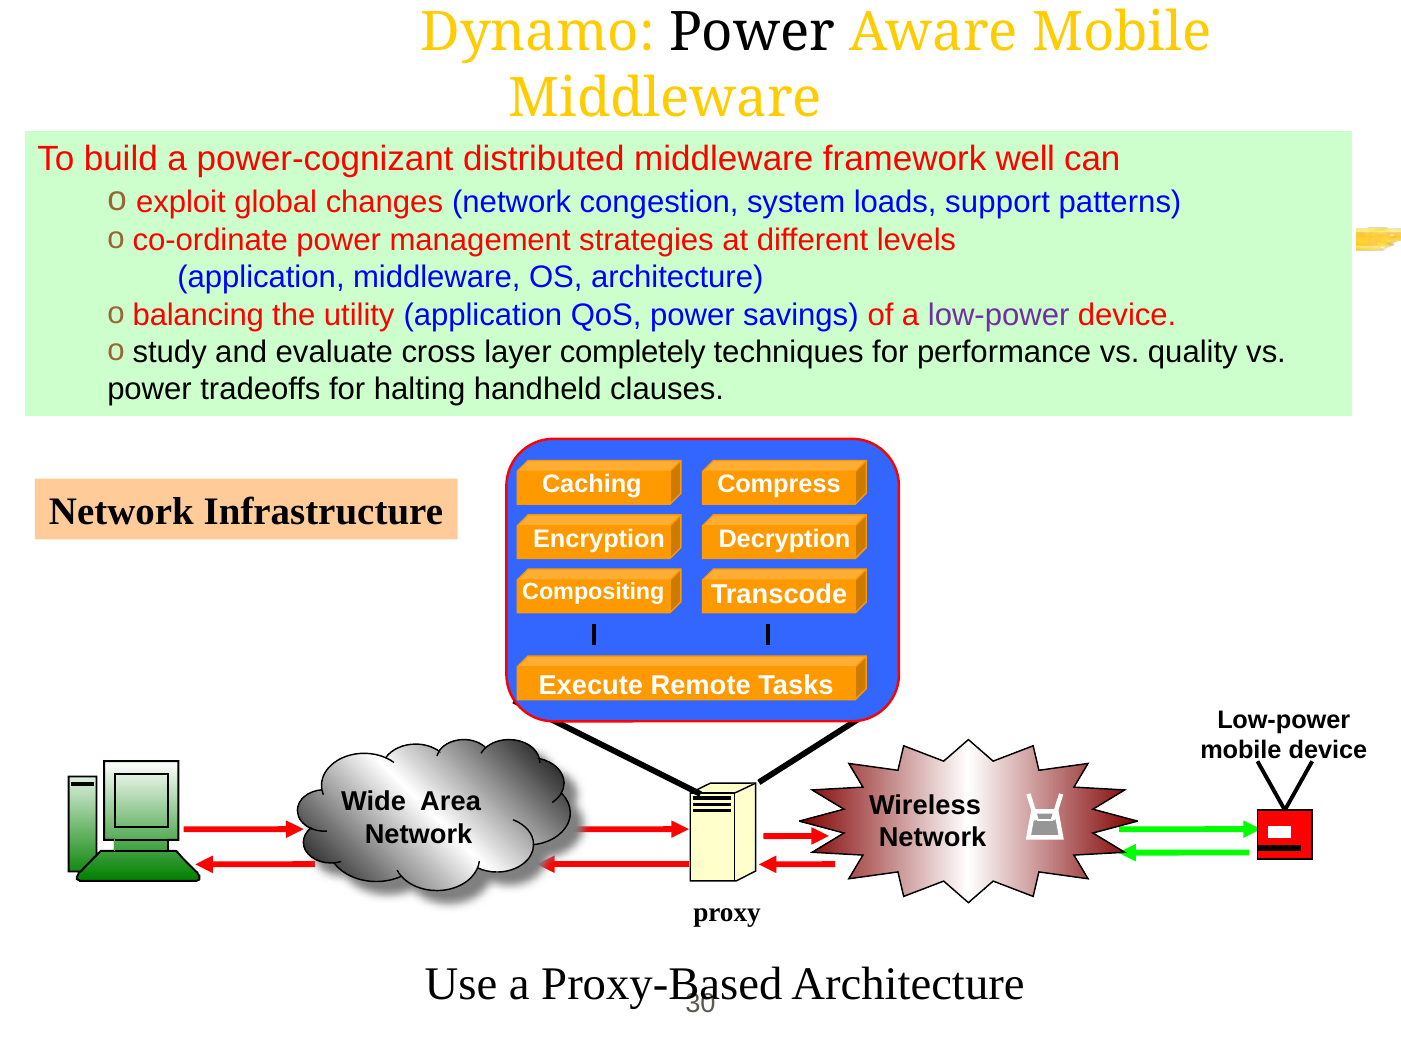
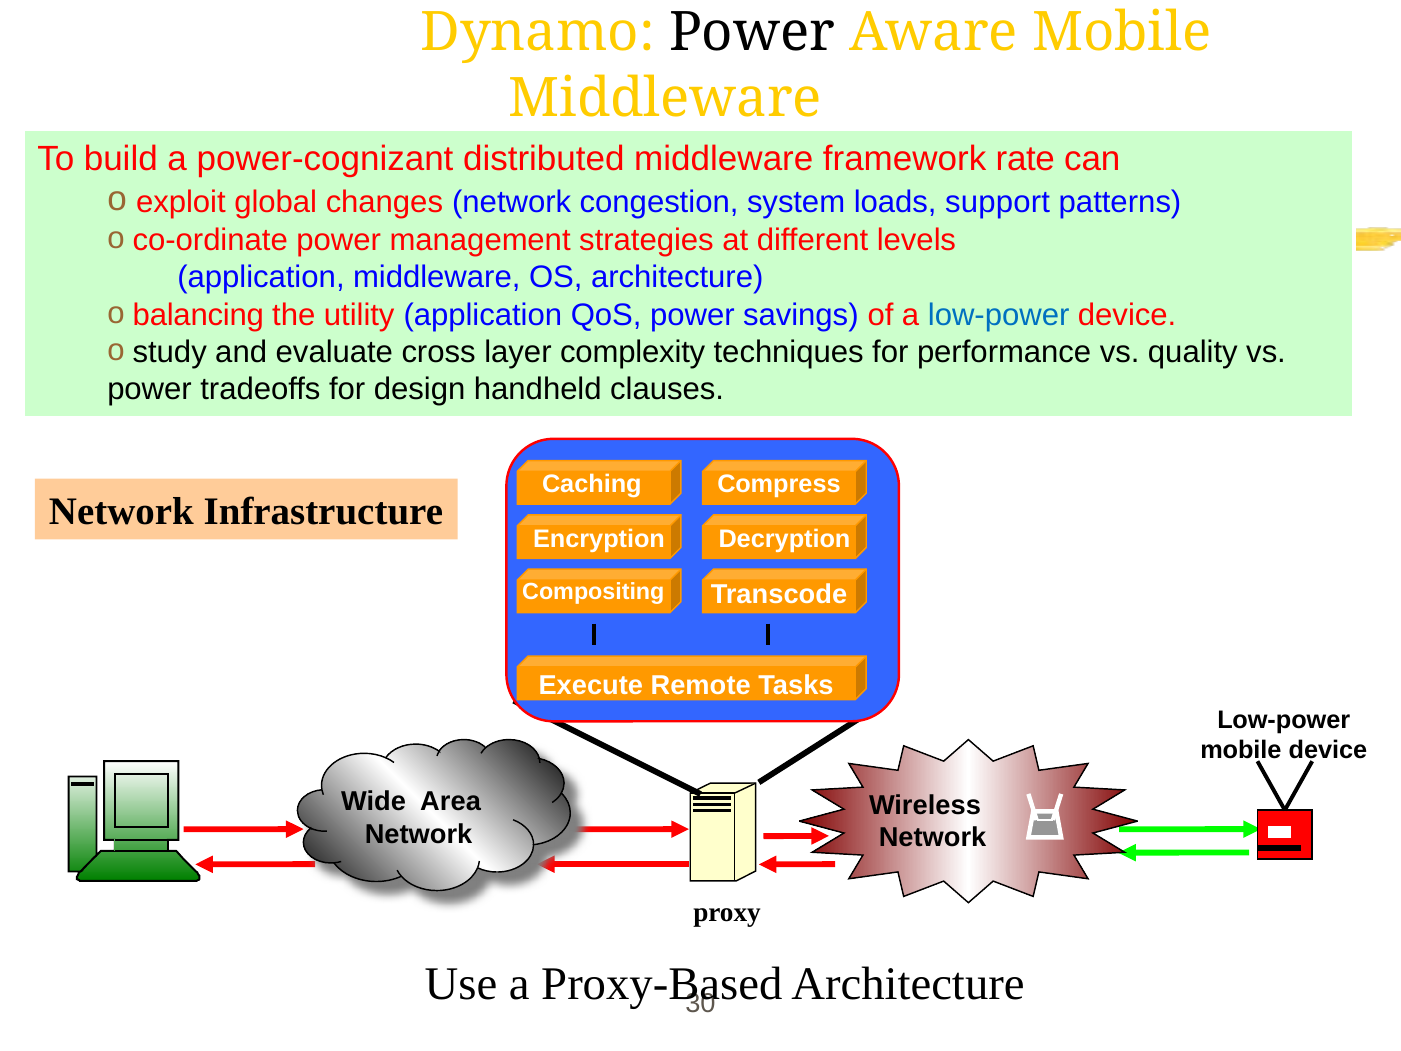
well: well -> rate (1025, 159)
low-power colour: purple -> blue (999, 315)
completely: completely -> complexity (633, 352)
halting: halting -> design (420, 390)
